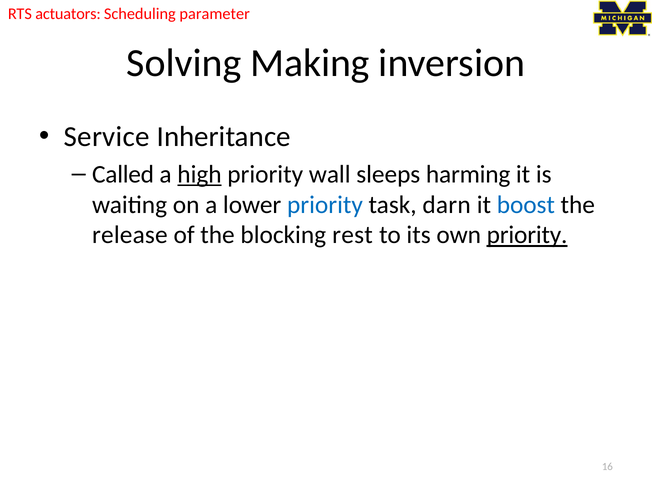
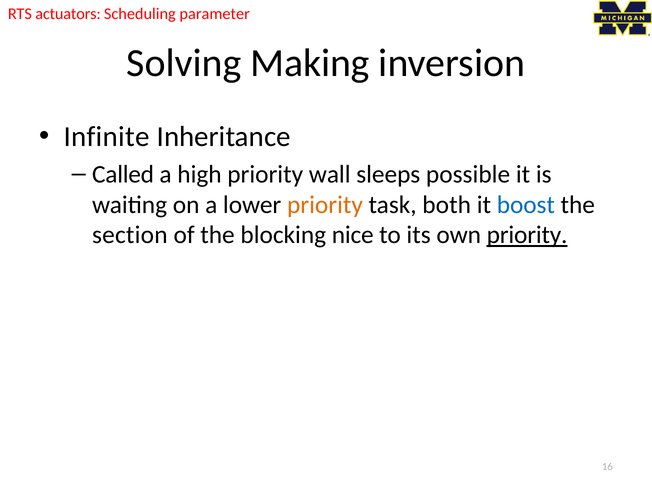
Service: Service -> Infinite (107, 137)
high underline: present -> none (199, 174)
harming: harming -> possible (468, 174)
priority colour: blue -> orange (325, 205)
darn: darn -> both (447, 205)
release: release -> section (130, 235)
rest: rest -> nice (353, 235)
